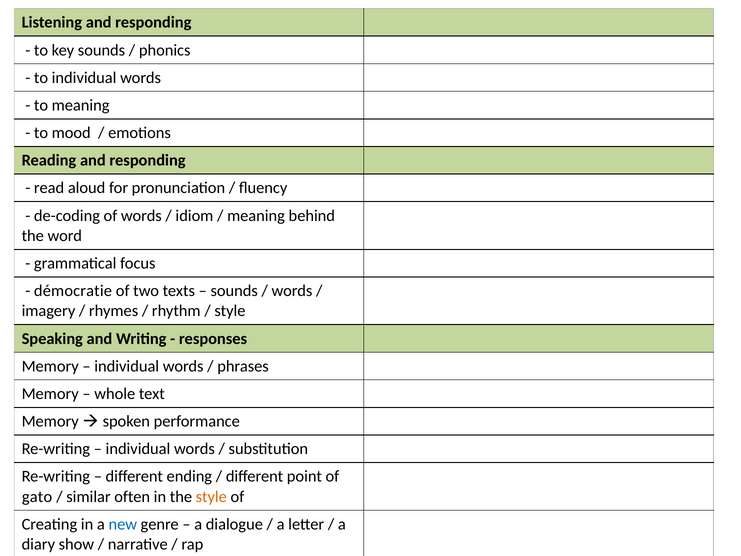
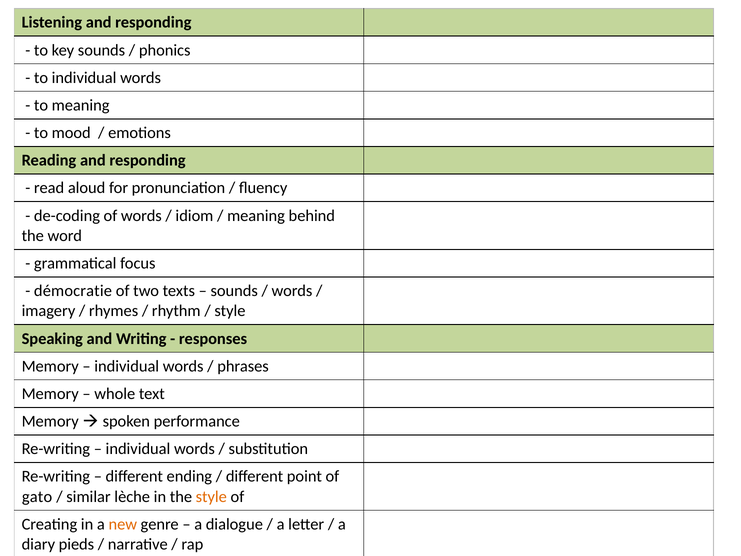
often: often -> lèche (132, 496)
new colour: blue -> orange (123, 524)
show: show -> pieds (76, 544)
